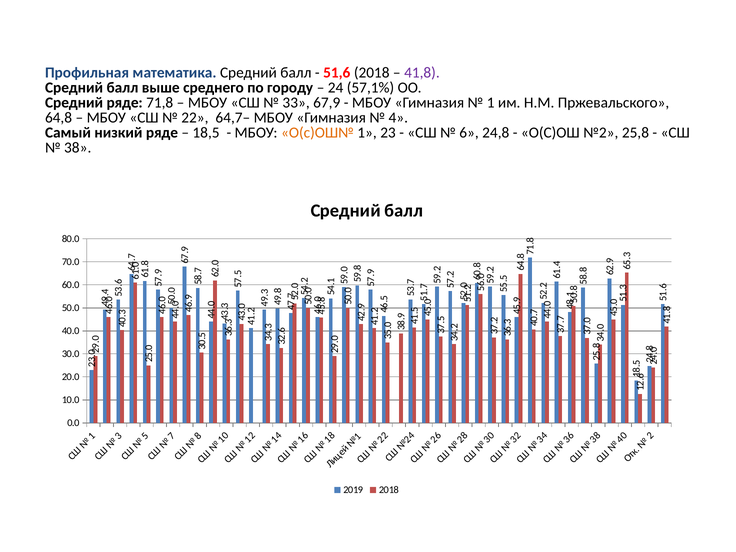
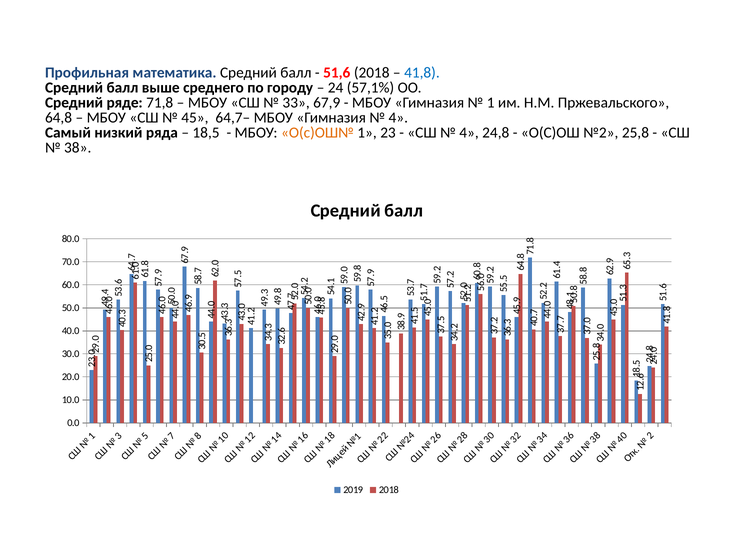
41,8 colour: purple -> blue (422, 73)
22: 22 -> 45 (195, 118)
низкий ряде: ряде -> ряда (162, 133)
6: 6 -> 4 (469, 133)
